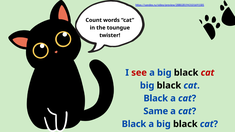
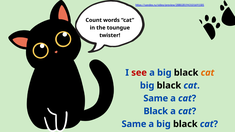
cat colour: red -> orange (208, 73)
Black: Black -> Same (156, 98)
Same: Same -> Black (156, 111)
Black: Black -> Same (134, 124)
